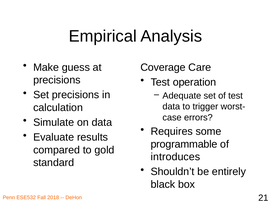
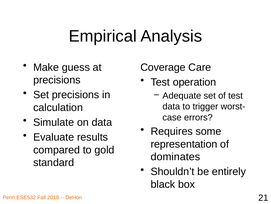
programmable: programmable -> representation (184, 144)
introduces: introduces -> dominates (175, 156)
